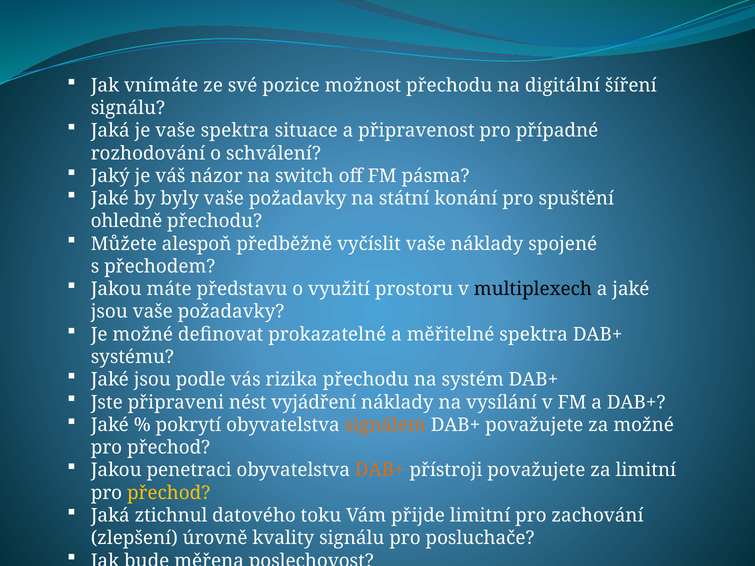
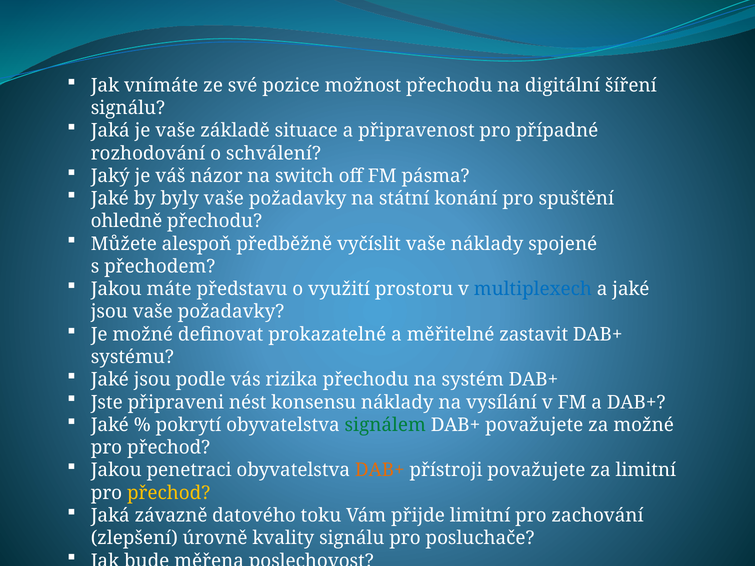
vaše spektra: spektra -> základě (235, 131)
multiplexech colour: black -> blue (533, 289)
měřitelné spektra: spektra -> zastavit (534, 335)
vyjádření: vyjádření -> konsensu (314, 403)
signálem colour: orange -> green (385, 425)
ztichnul: ztichnul -> závazně (171, 516)
